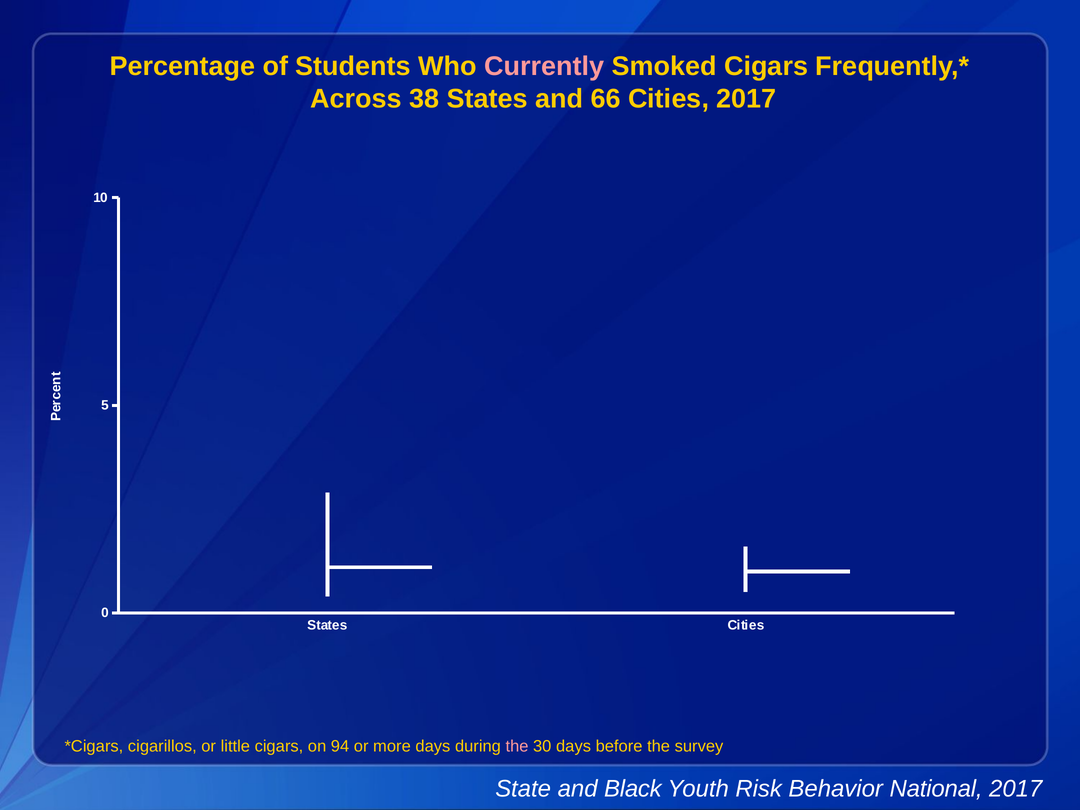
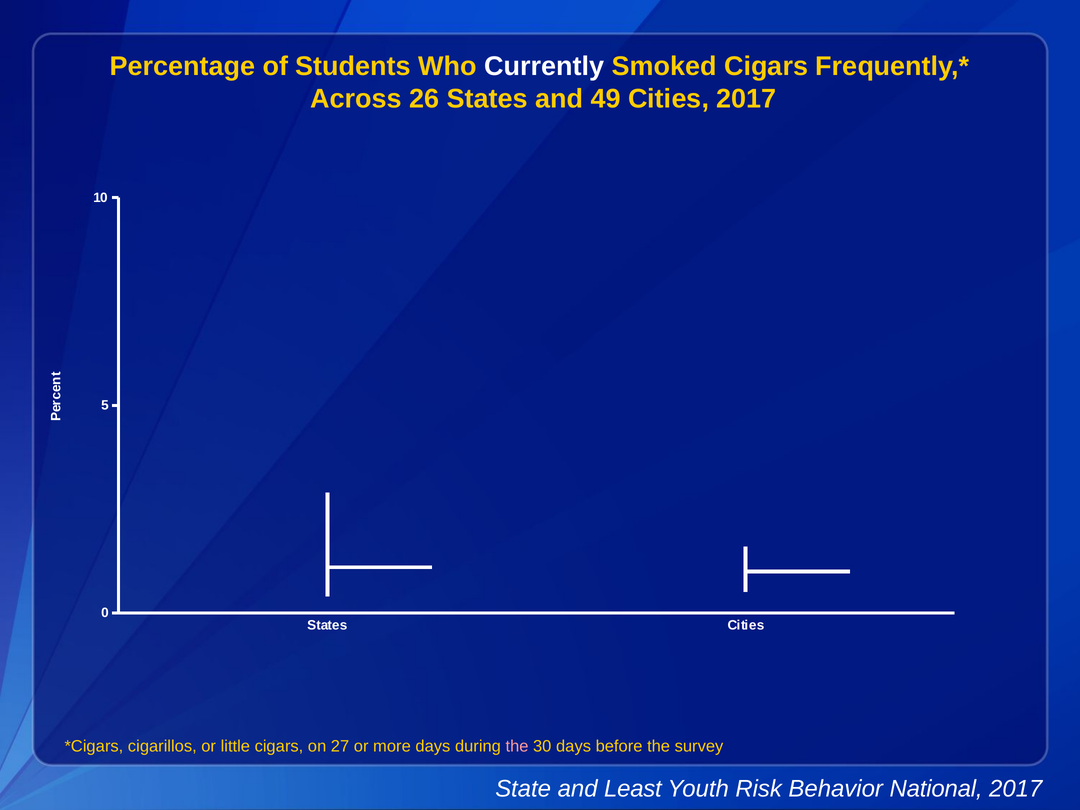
Currently colour: pink -> white (544, 67)
38: 38 -> 26 (424, 99)
66: 66 -> 49 (606, 99)
94: 94 -> 27 (340, 746)
Black: Black -> Least (633, 789)
